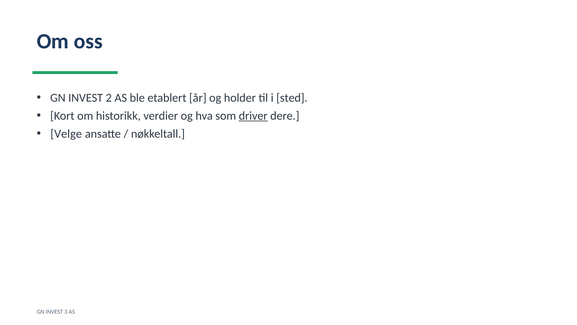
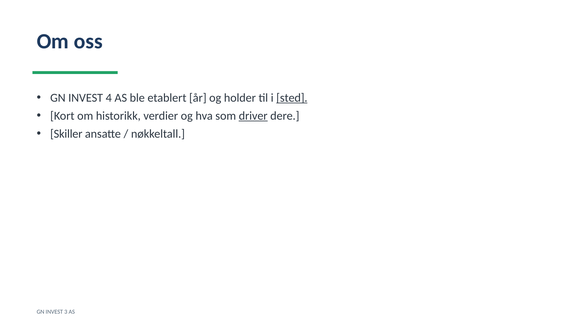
2: 2 -> 4 (109, 98)
sted underline: none -> present (292, 98)
Velge: Velge -> Skiller (66, 134)
